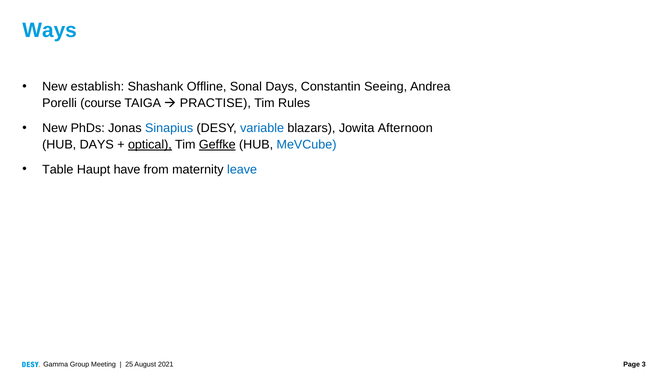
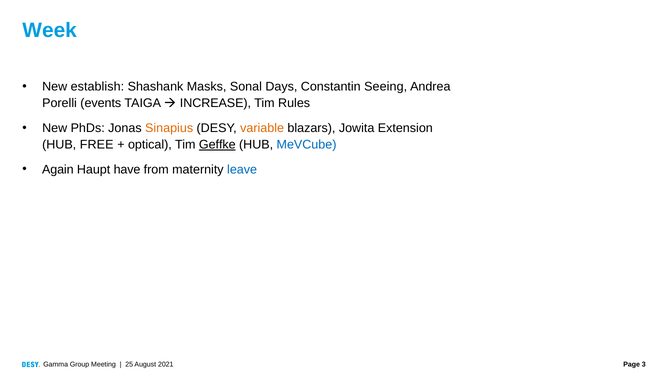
Ways: Ways -> Week (50, 30)
Offline: Offline -> Masks (207, 87)
course: course -> events (101, 103)
PRACTISE: PRACTISE -> INCREASE (215, 103)
Sinapius colour: blue -> orange (169, 128)
variable colour: blue -> orange (262, 128)
Afternoon: Afternoon -> Extension (405, 128)
HUB DAYS: DAYS -> FREE (97, 145)
optical underline: present -> none (150, 145)
Table: Table -> Again (58, 170)
